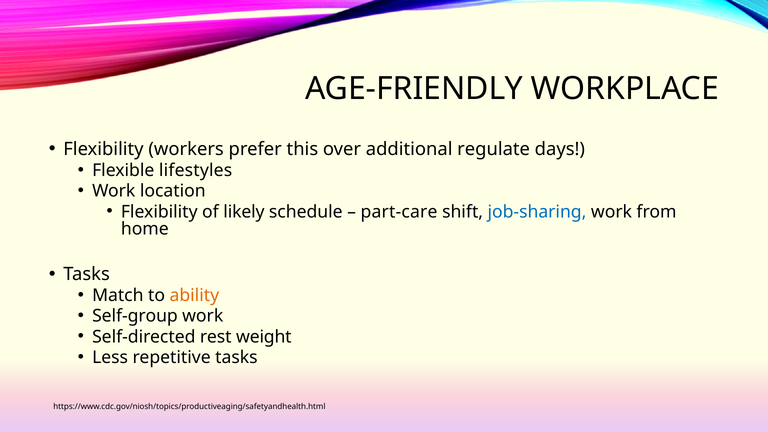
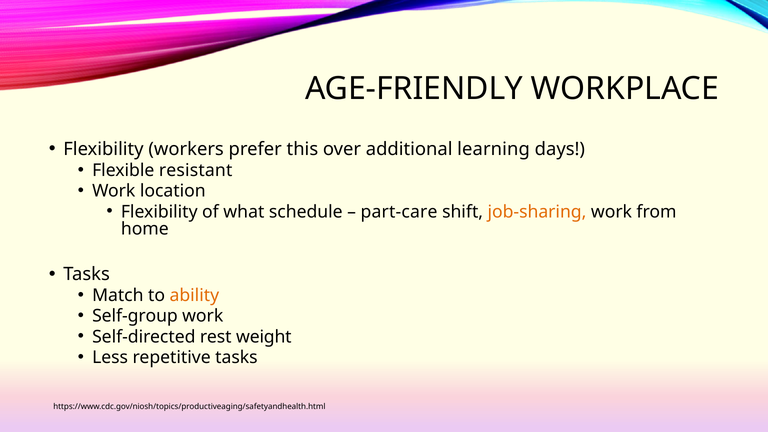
regulate: regulate -> learning (494, 149)
lifestyles: lifestyles -> resistant (196, 170)
likely: likely -> what (244, 212)
job-sharing colour: blue -> orange (537, 212)
